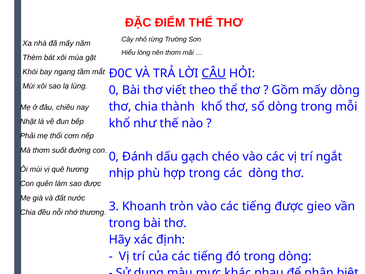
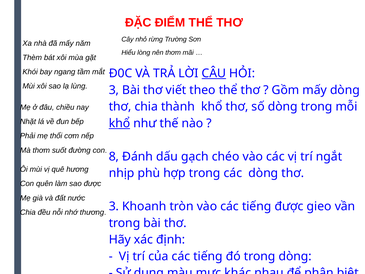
0: 0 -> 3 (114, 90)
khổ underline: none -> present (119, 123)
0: 0 -> 8 (114, 156)
